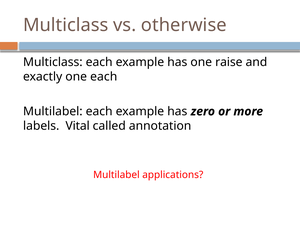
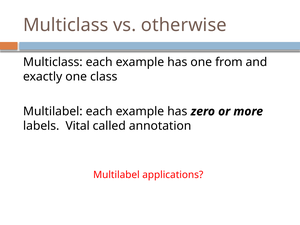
raise: raise -> from (229, 62)
one each: each -> class (104, 77)
